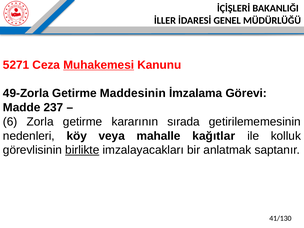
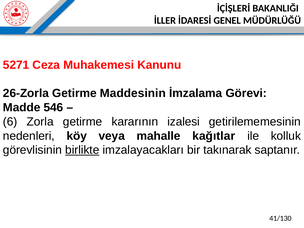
Muhakemesi underline: present -> none (99, 65)
49-Zorla: 49-Zorla -> 26-Zorla (26, 93)
237: 237 -> 546 (53, 107)
sırada: sırada -> izalesi (184, 122)
anlatmak: anlatmak -> takınarak (227, 150)
